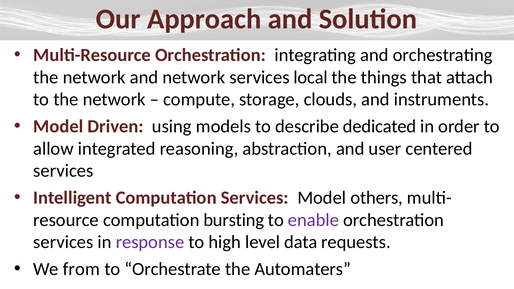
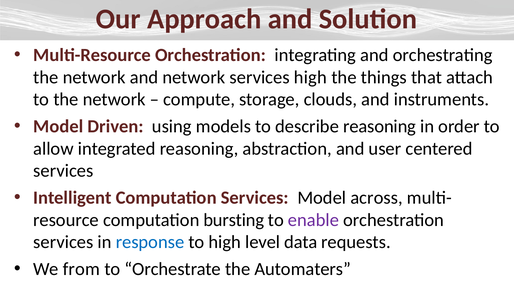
services local: local -> high (310, 77)
describe dedicated: dedicated -> reasoning (380, 126)
others: others -> across (377, 198)
response colour: purple -> blue (150, 242)
